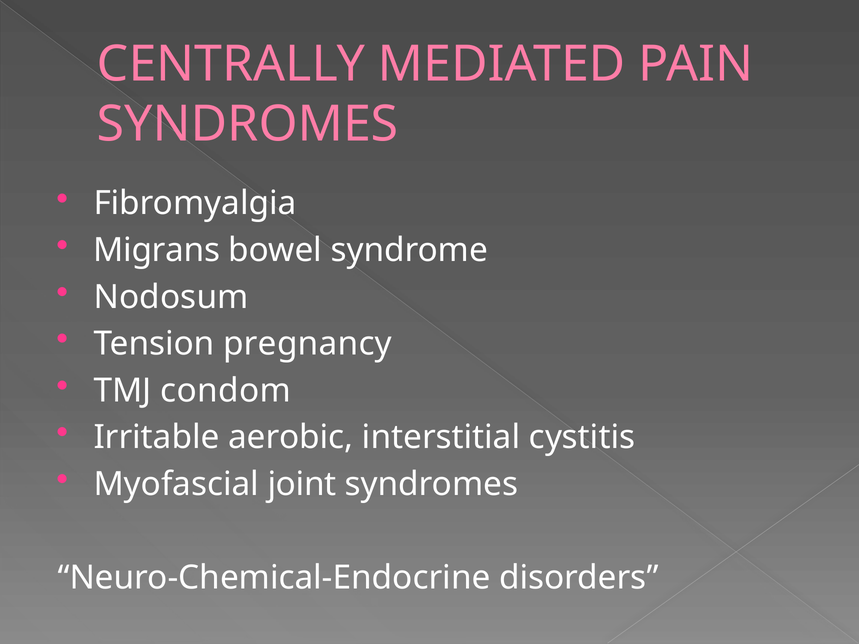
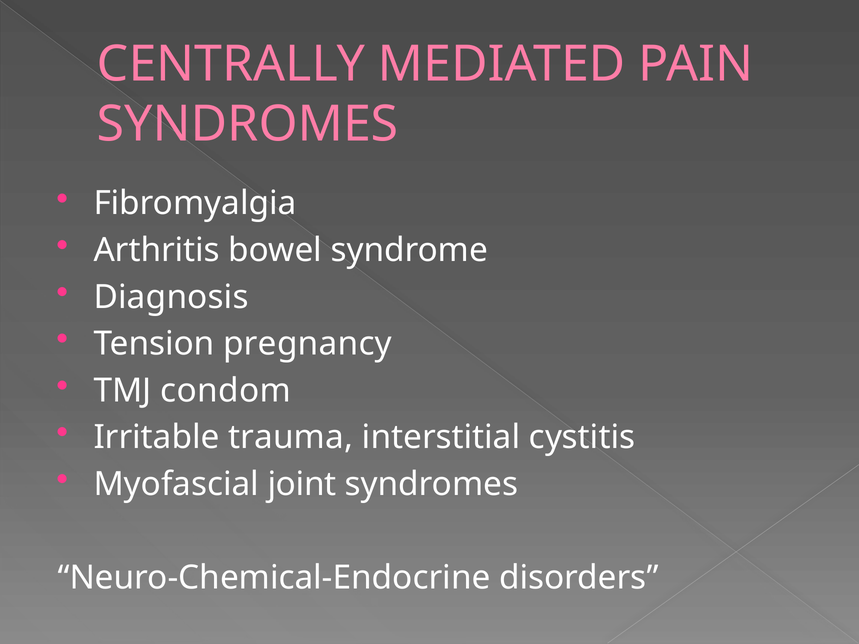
Migrans: Migrans -> Arthritis (157, 250)
Nodosum: Nodosum -> Diagnosis (171, 297)
aerobic: aerobic -> trauma (291, 438)
